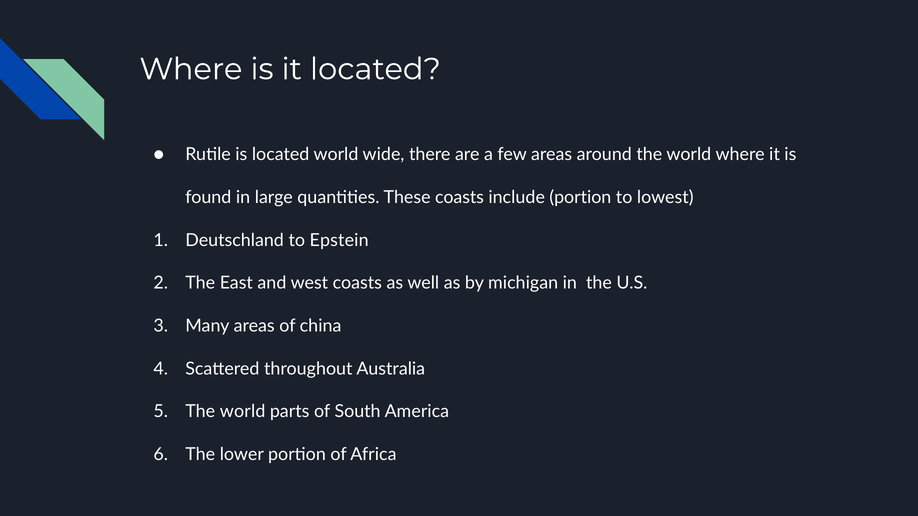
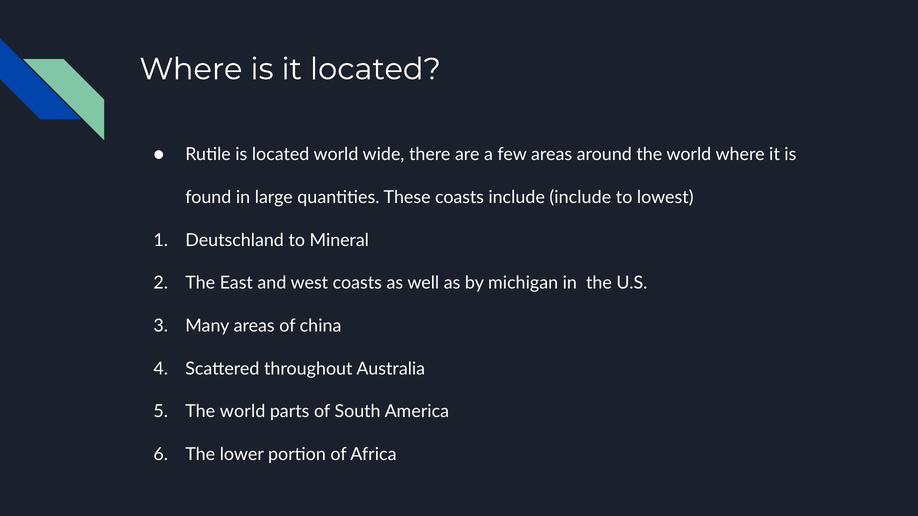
include portion: portion -> include (580, 197)
Epstein: Epstein -> Mineral (339, 240)
